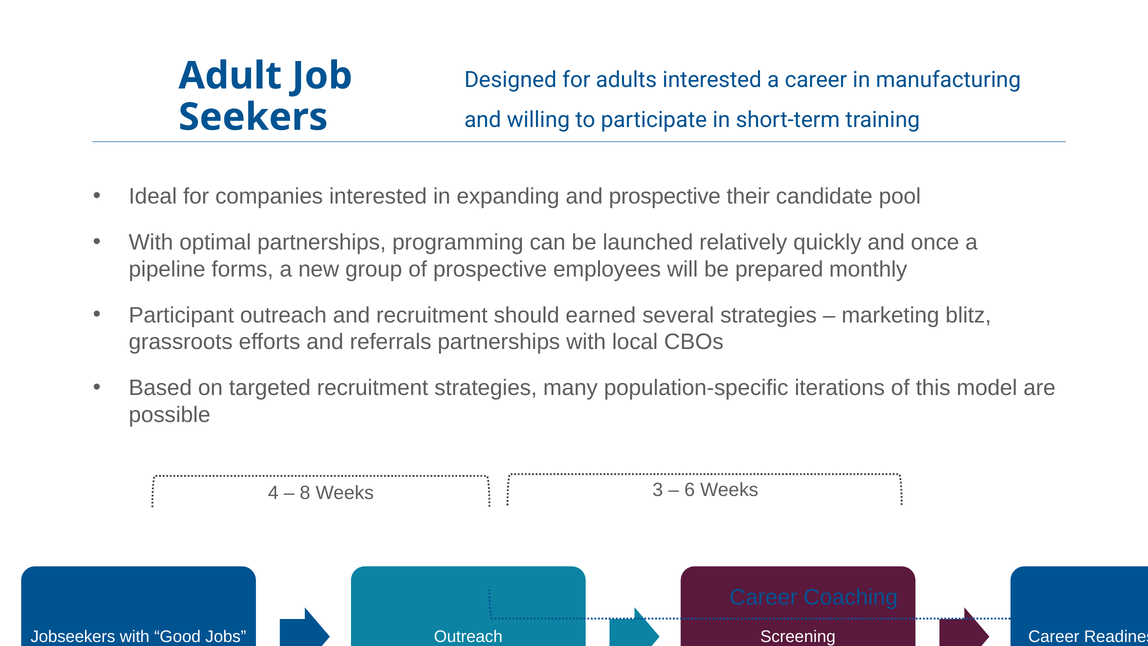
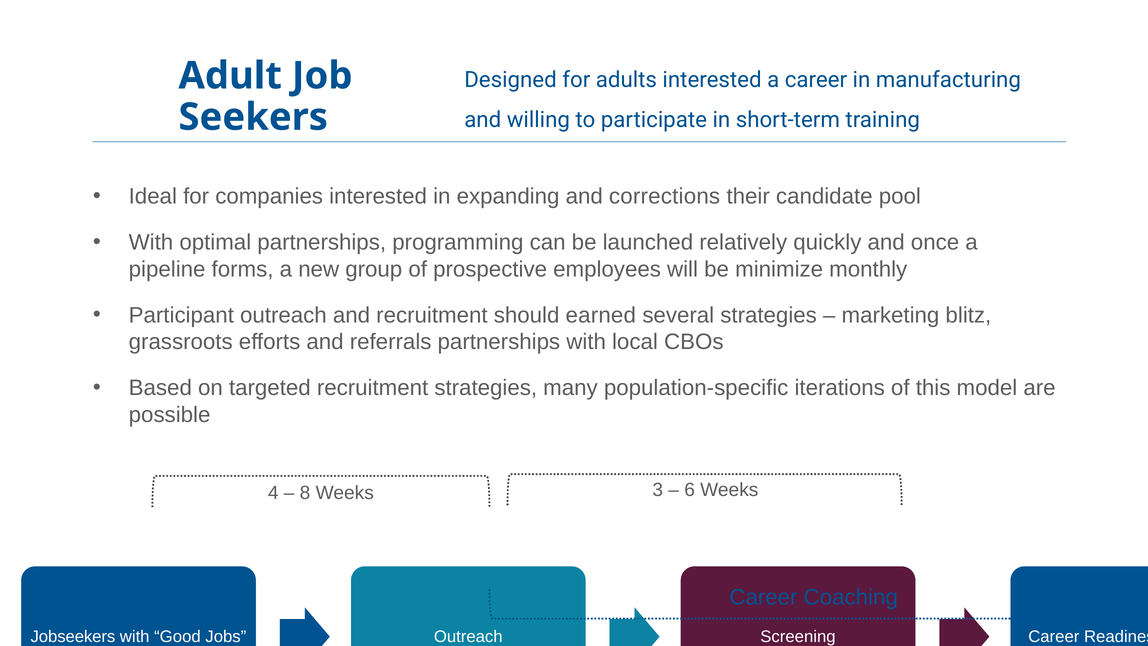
and prospective: prospective -> corrections (665, 196)
prepared: prepared -> minimize (779, 269)
